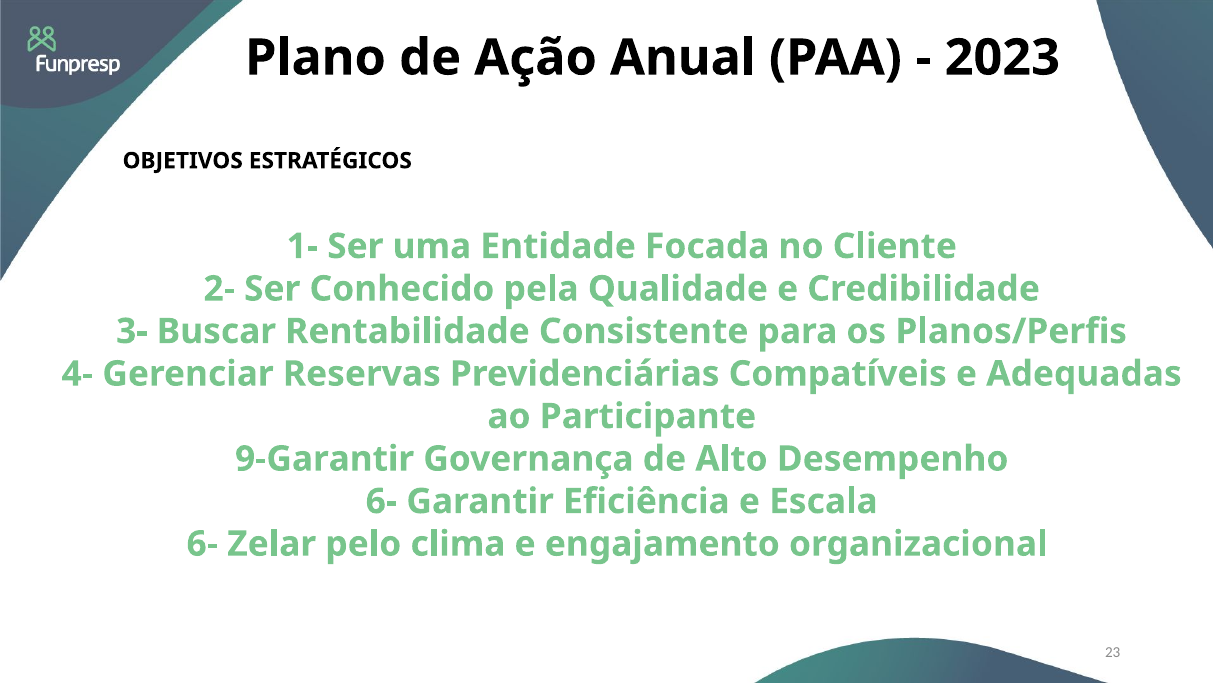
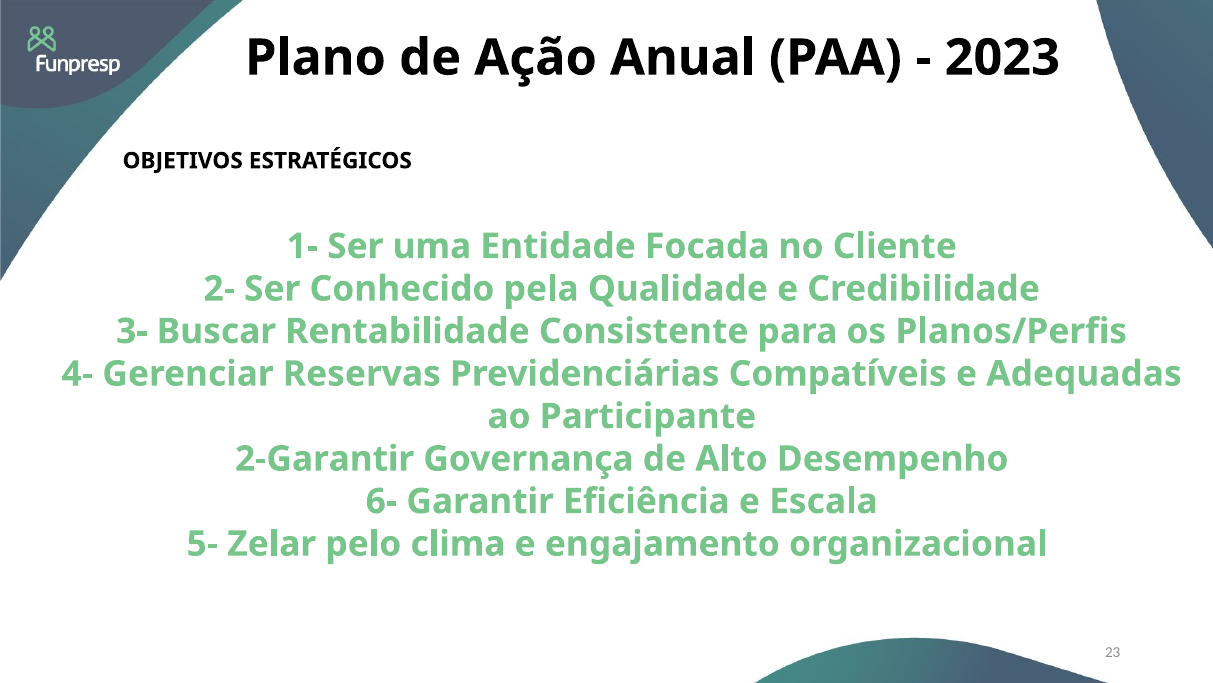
9-Garantir: 9-Garantir -> 2-Garantir (325, 458)
6-: 6- -> 5- (202, 543)
